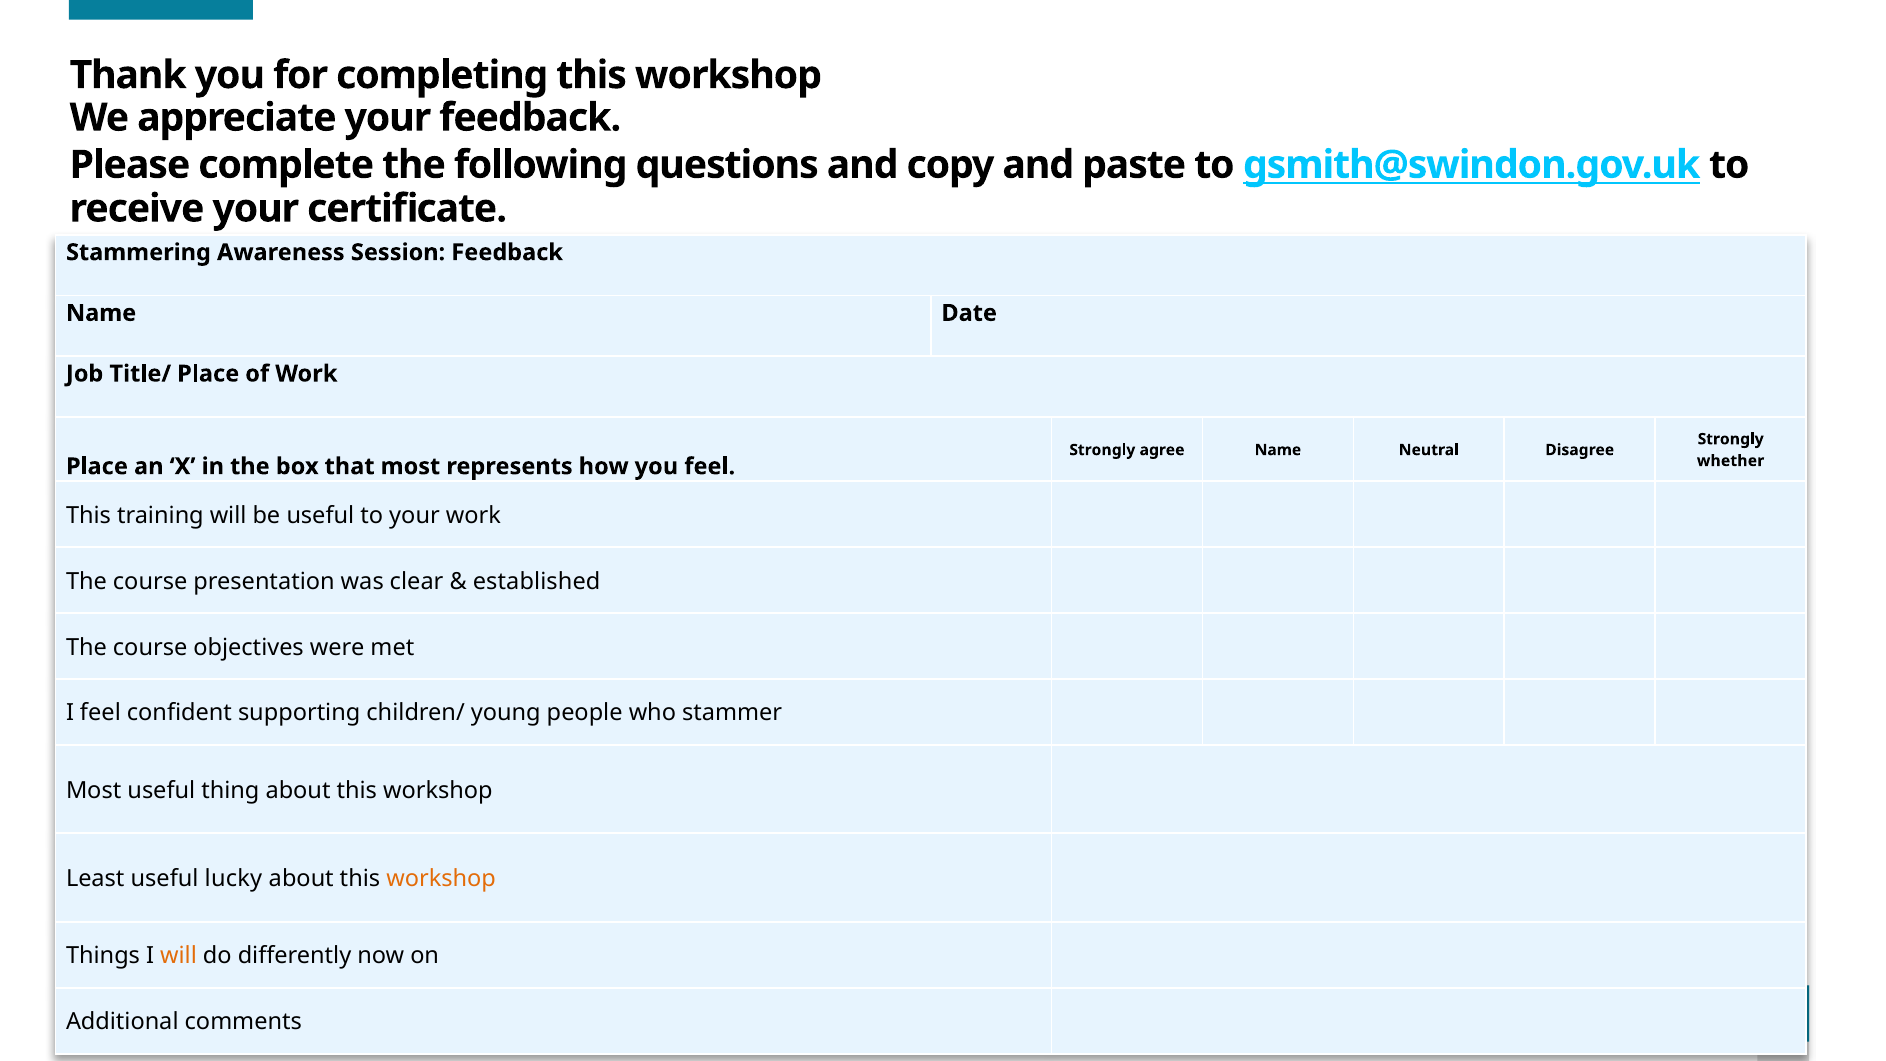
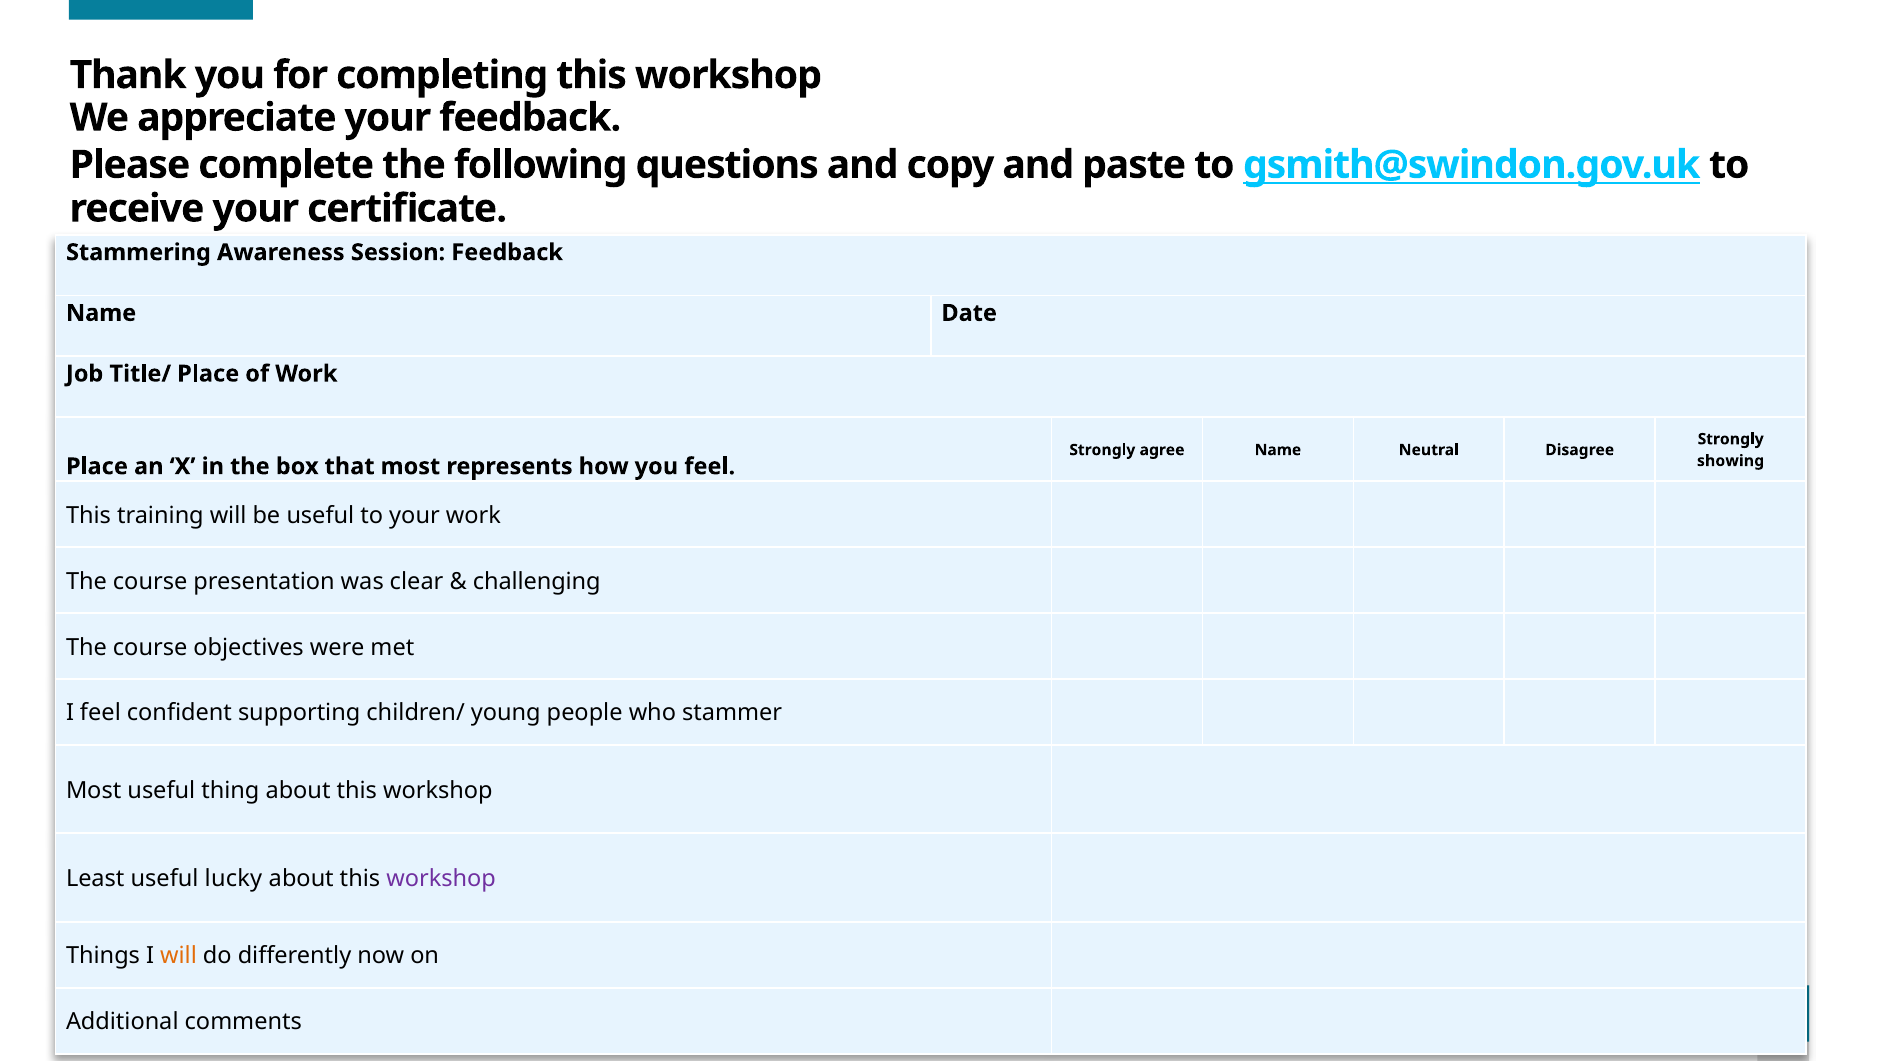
whether: whether -> showing (1731, 461)
established: established -> challenging (537, 581)
workshop colour: orange -> purple (441, 879)
